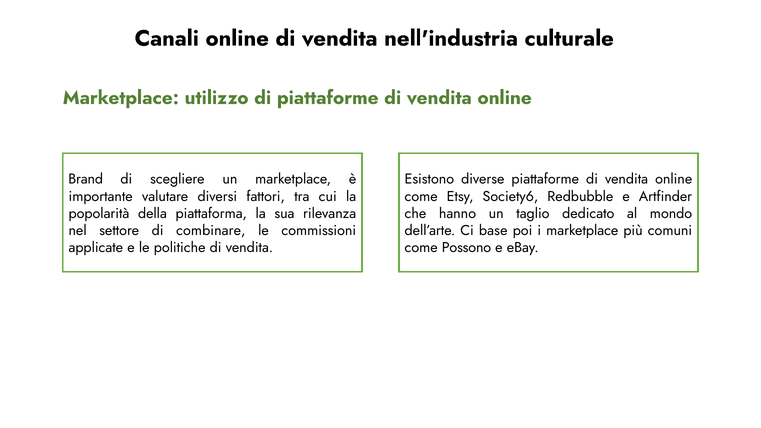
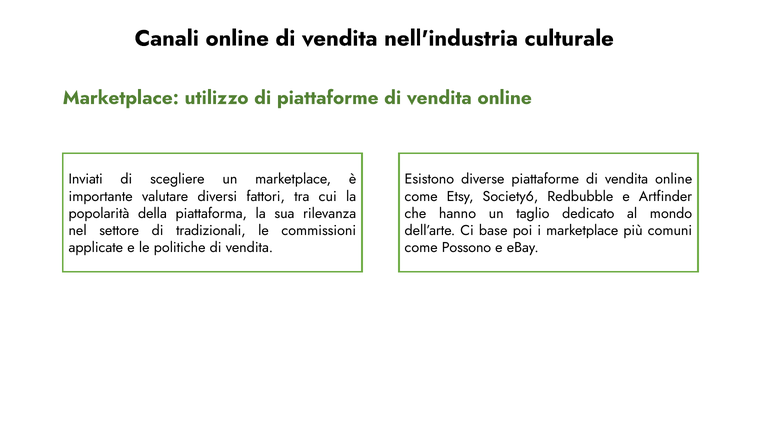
Brand: Brand -> Inviati (86, 179)
combinare: combinare -> tradizionali (211, 231)
